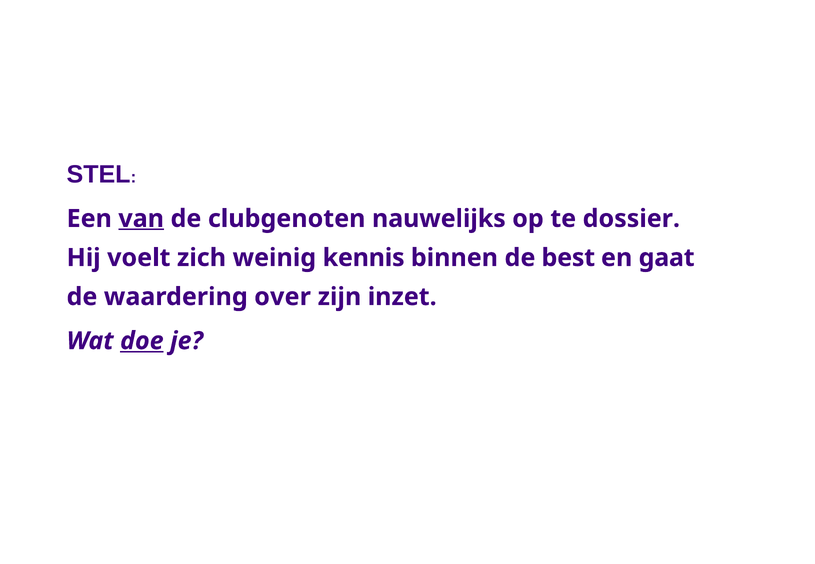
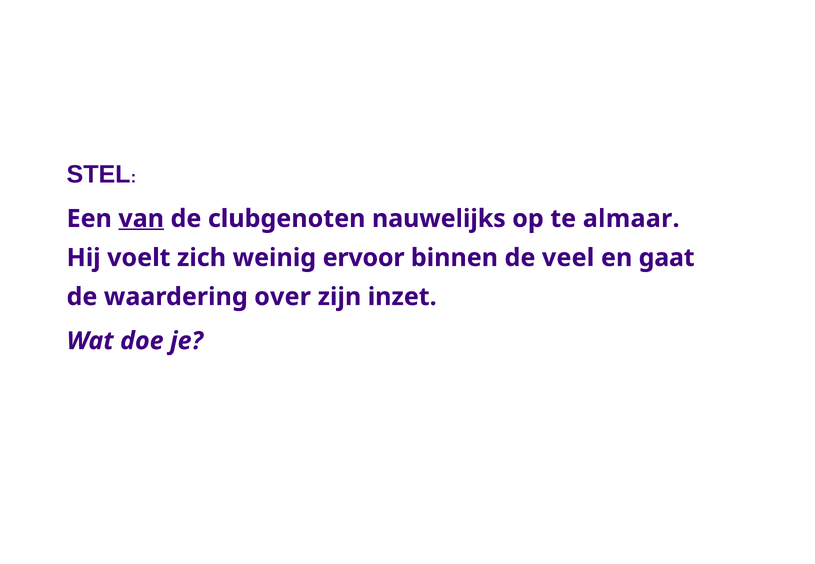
dossier: dossier -> almaar (631, 219)
kennis: kennis -> ervoor (364, 258)
best: best -> veel (568, 258)
doe underline: present -> none (142, 341)
